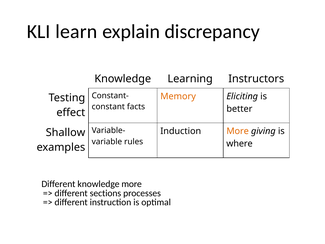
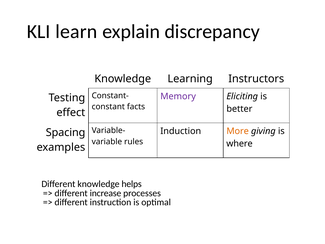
Memory colour: orange -> purple (178, 96)
Shallow: Shallow -> Spacing (66, 132)
knowledge more: more -> helps (132, 184)
sections: sections -> increase (105, 193)
